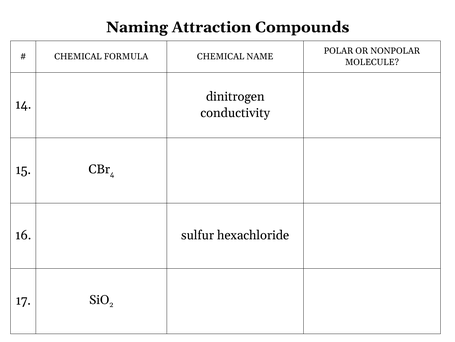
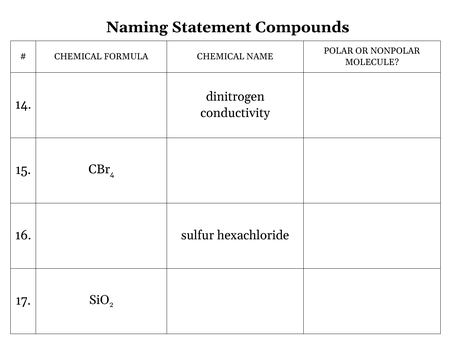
Attraction: Attraction -> Statement (212, 27)
